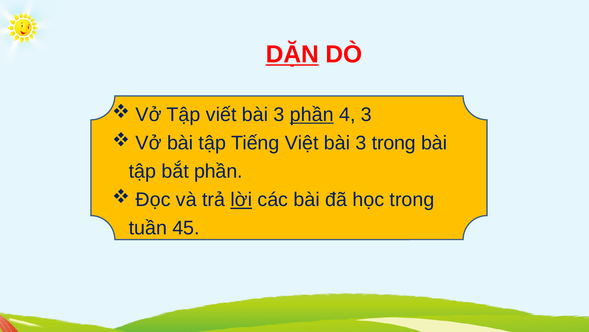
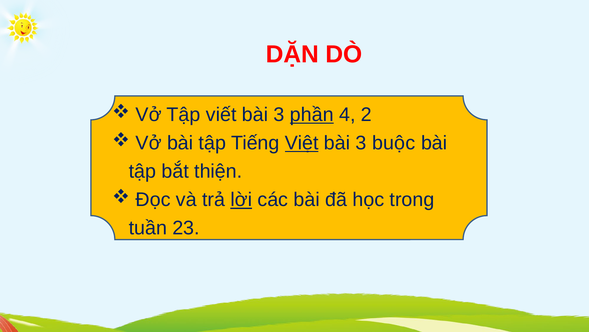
DẶN underline: present -> none (292, 54)
4 3: 3 -> 2 (366, 115)
Việt underline: none -> present (302, 143)
3 trong: trong -> buộc (394, 143)
bắt phần: phần -> thiện (218, 171)
45: 45 -> 23 (186, 228)
